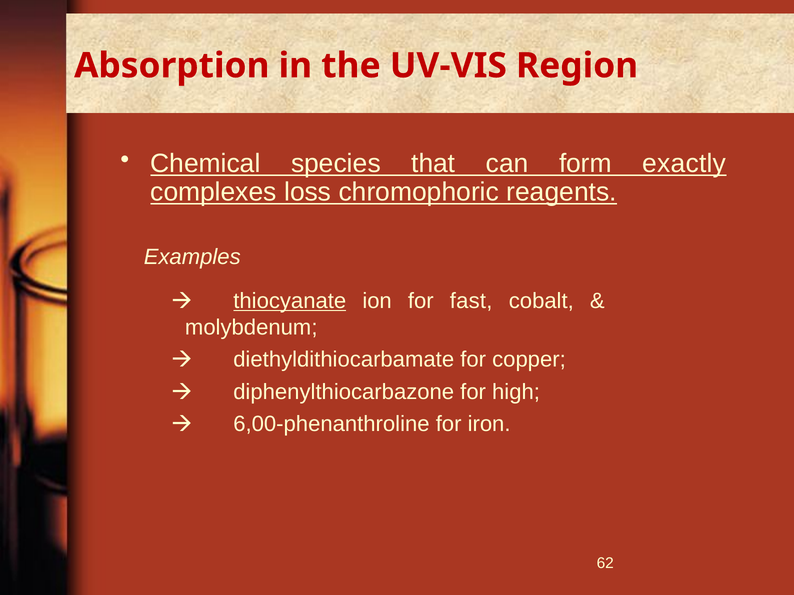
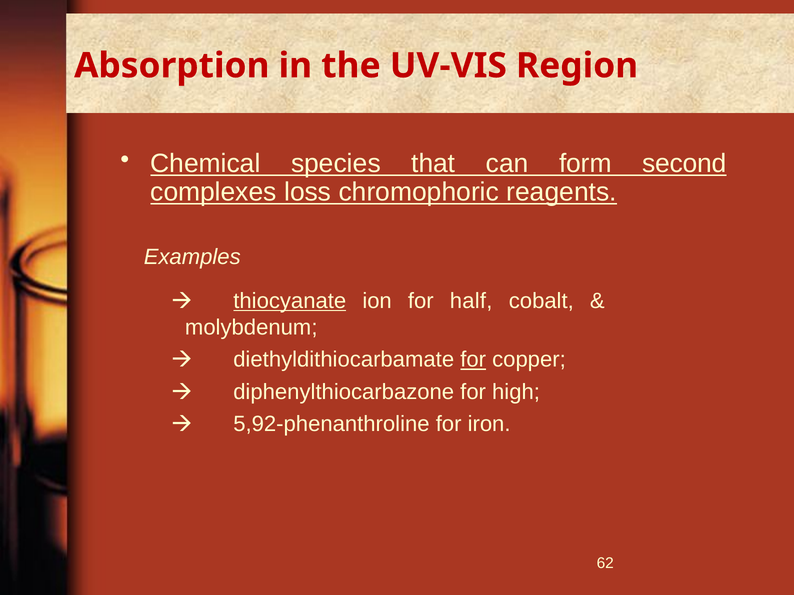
exactly: exactly -> second (684, 164)
fast: fast -> half (471, 301)
for underline: none -> present (473, 360)
6,00-phenanthroline: 6,00-phenanthroline -> 5,92-phenanthroline (331, 424)
